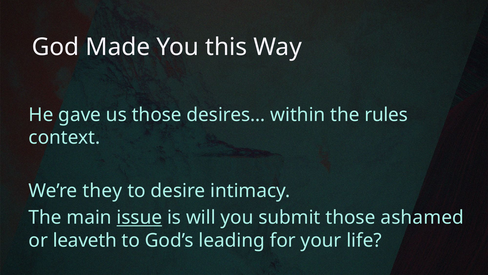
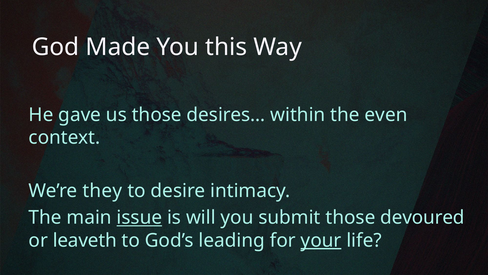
rules: rules -> even (386, 115)
ashamed: ashamed -> devoured (422, 217)
your underline: none -> present (321, 240)
